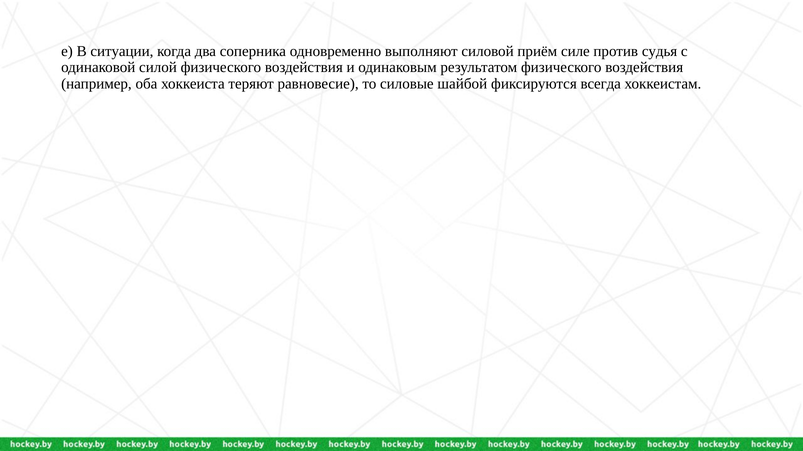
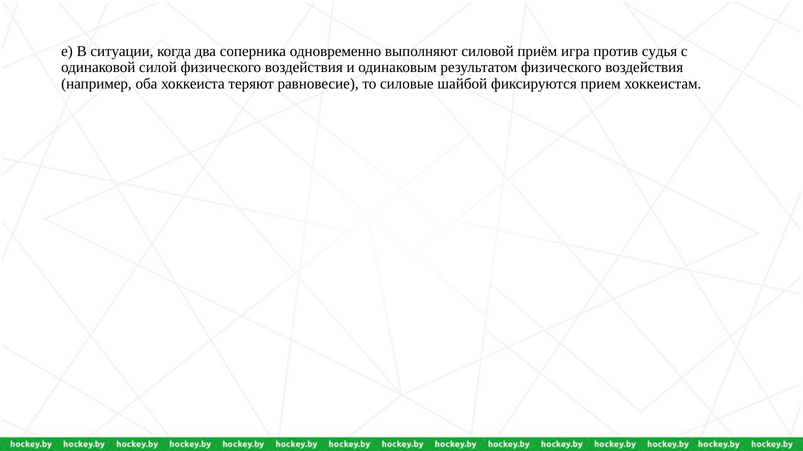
силе: силе -> игра (575, 51)
всегда: всегда -> прием (601, 84)
